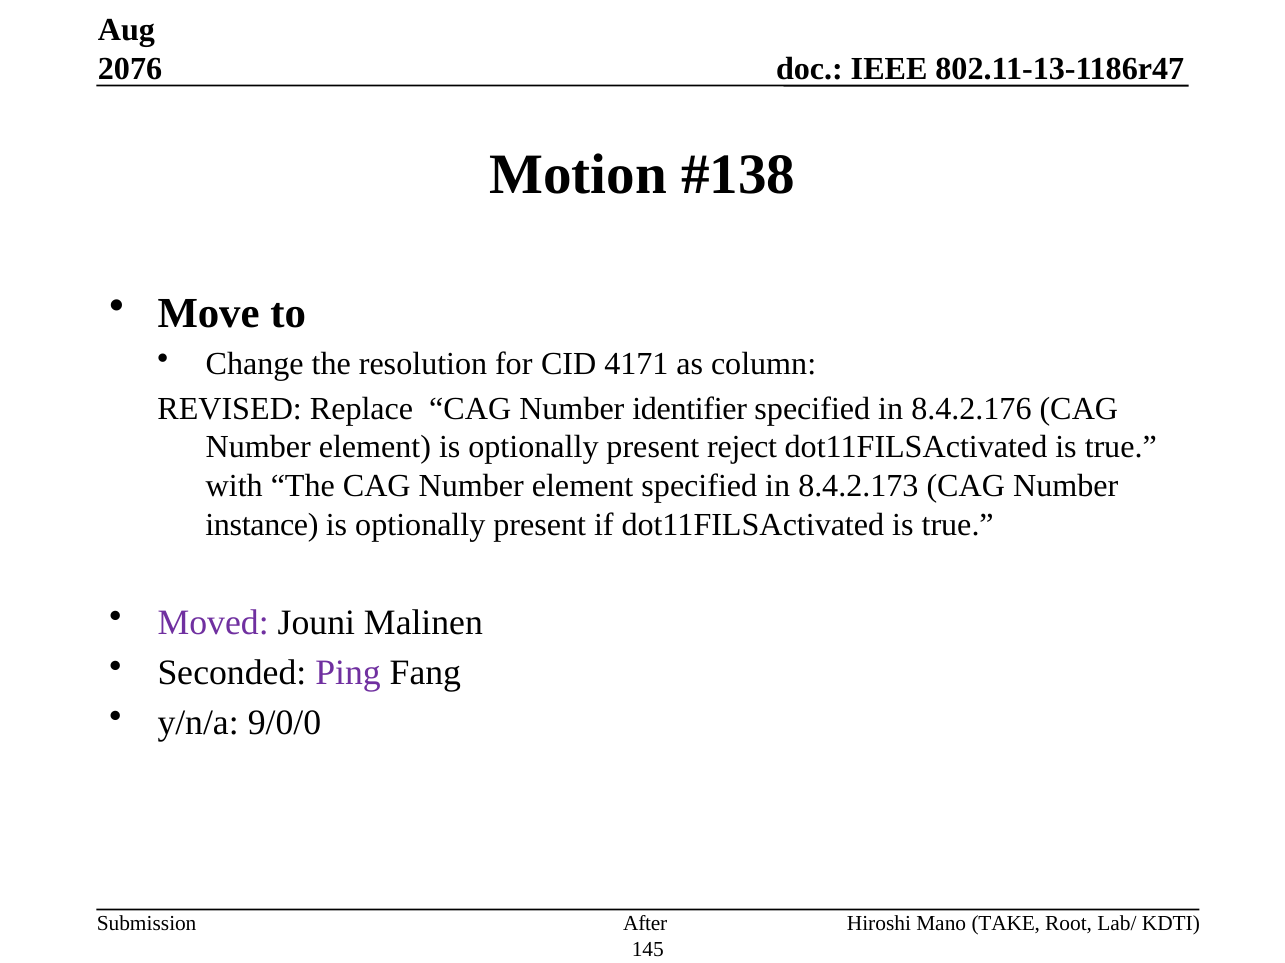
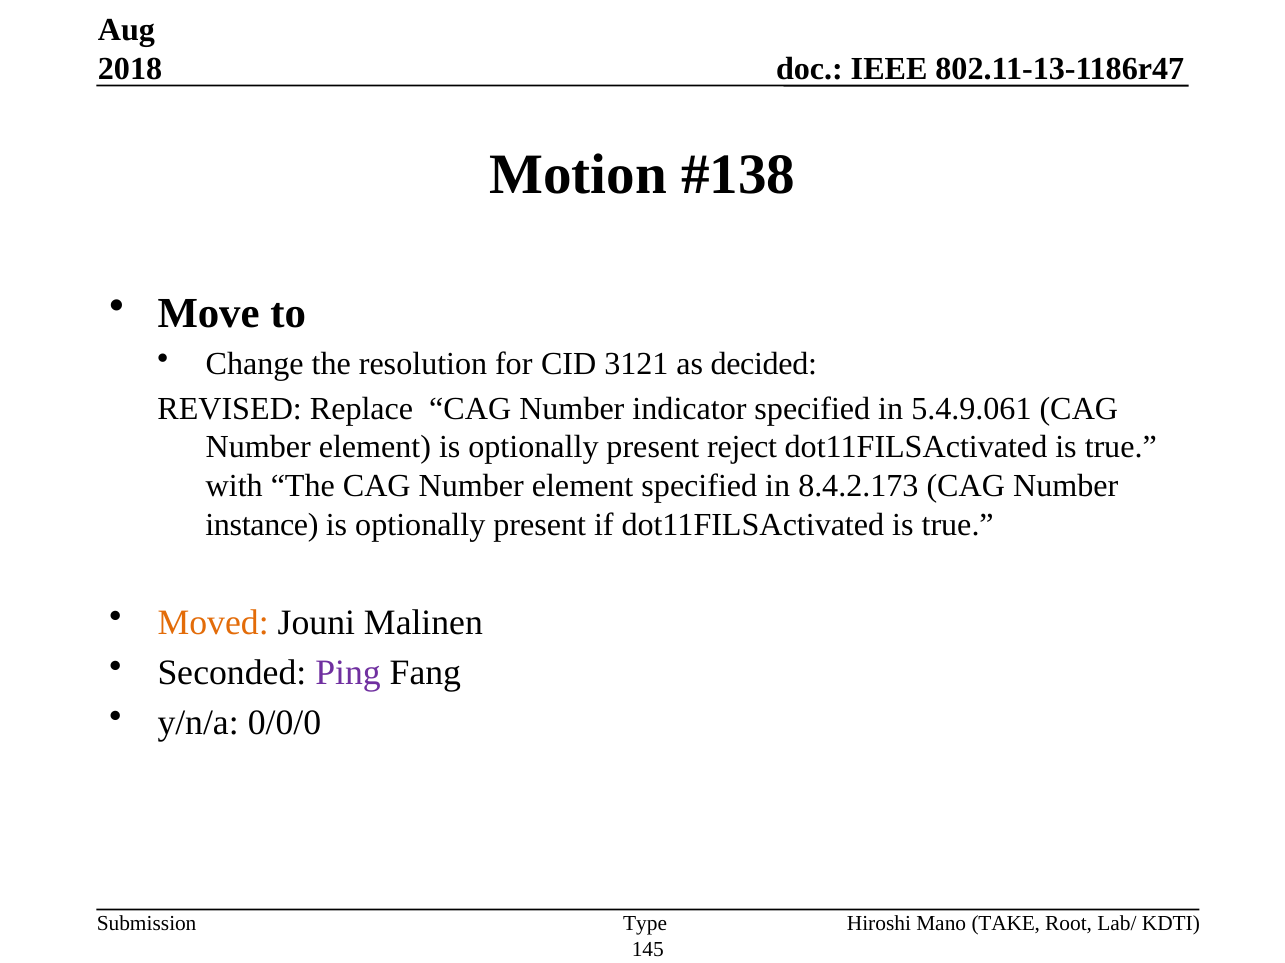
2076: 2076 -> 2018 (130, 69)
4171: 4171 -> 3121 (636, 364)
column: column -> decided (764, 364)
identifier: identifier -> indicator (690, 409)
8.4.2.176: 8.4.2.176 -> 5.4.9.061 (971, 409)
Moved colour: purple -> orange (213, 623)
9/0/0: 9/0/0 -> 0/0/0 (284, 723)
After: After -> Type (645, 924)
